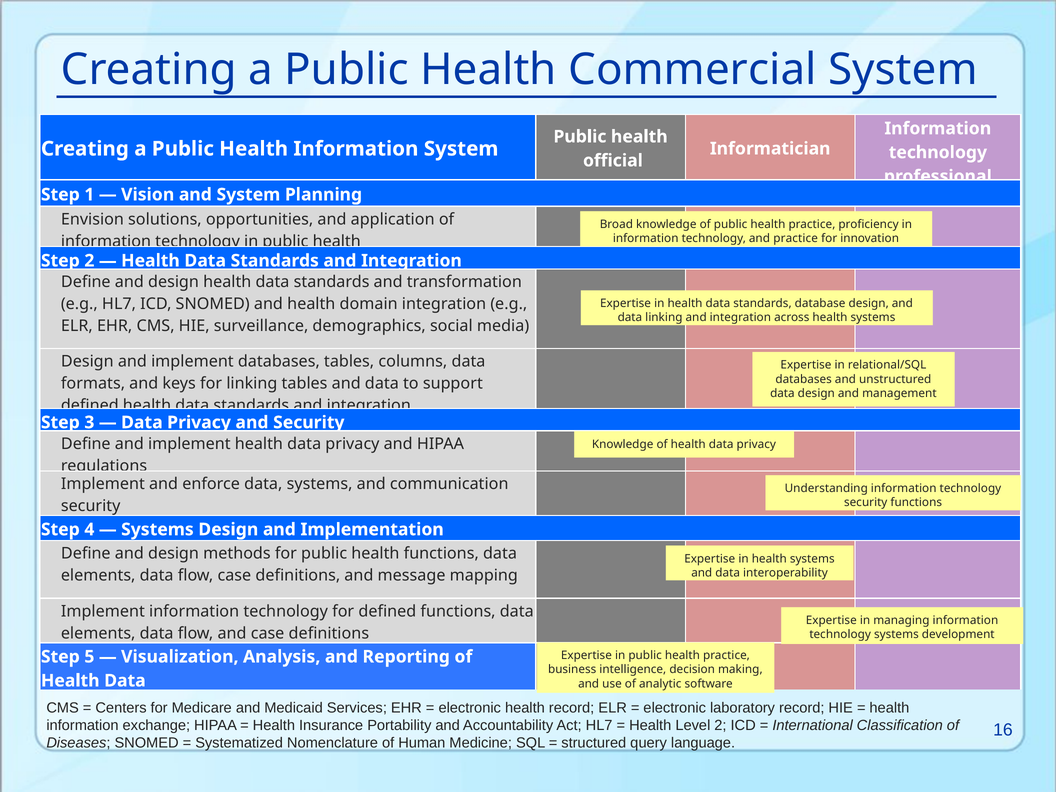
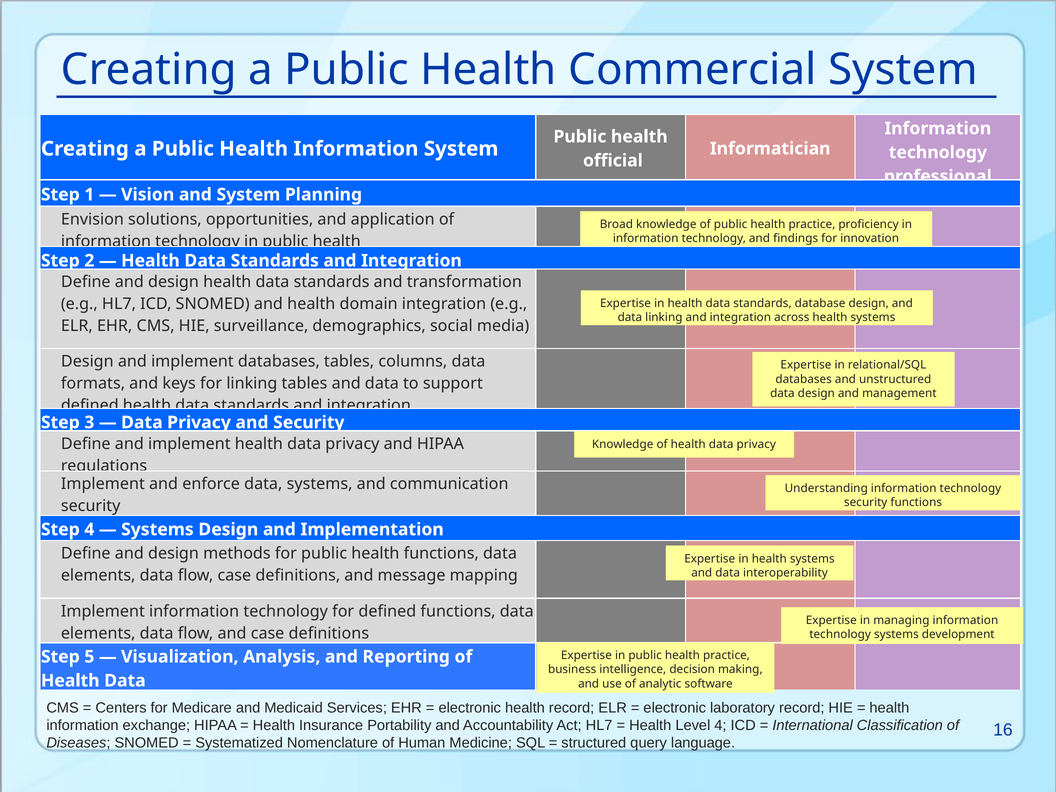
and practice: practice -> findings (796, 238)
Level 2: 2 -> 4 (720, 725)
